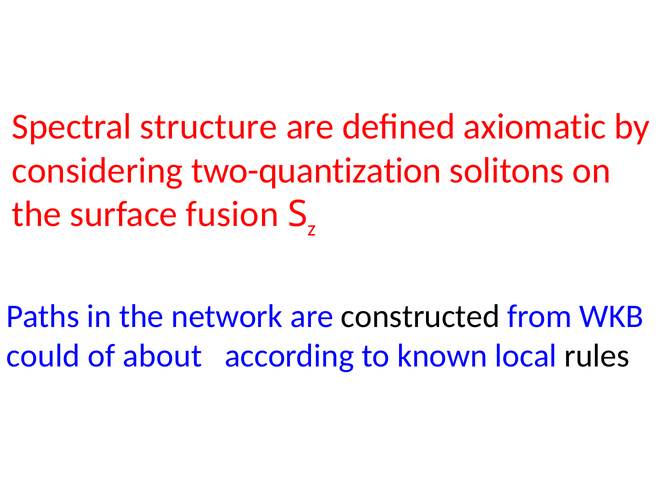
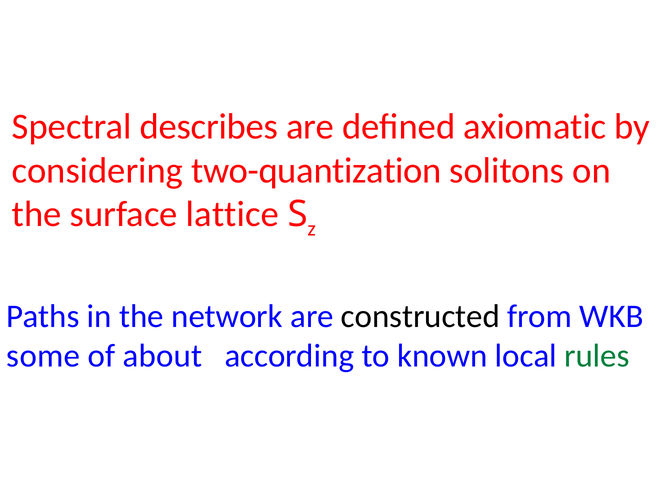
structure: structure -> describes (209, 127)
fusion: fusion -> lattice (232, 214)
could: could -> some (43, 356)
rules colour: black -> green (597, 356)
